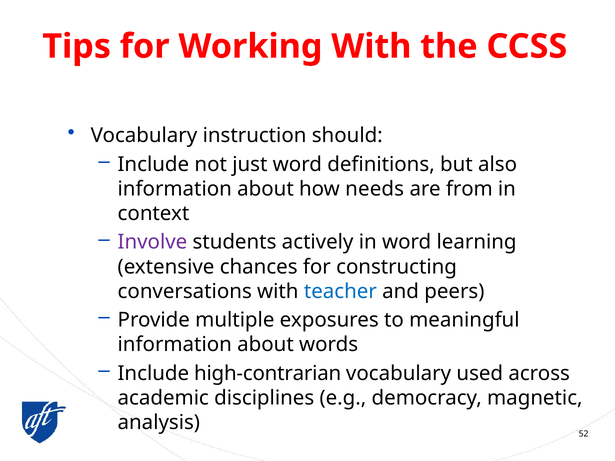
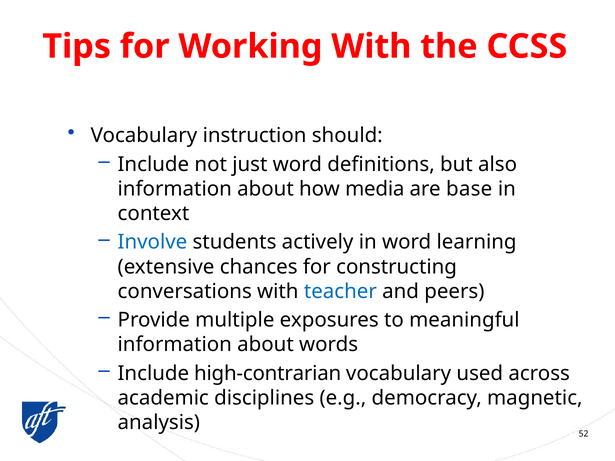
needs: needs -> media (375, 189)
from: from -> base (469, 189)
Involve colour: purple -> blue (152, 242)
